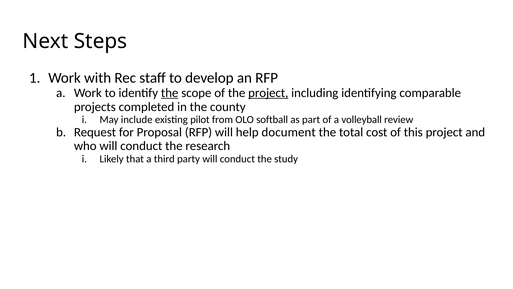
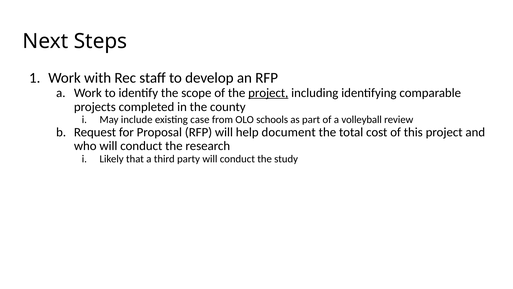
the underline: present -> none (170, 93)
pilot: pilot -> case (200, 119)
softball: softball -> schools (272, 119)
